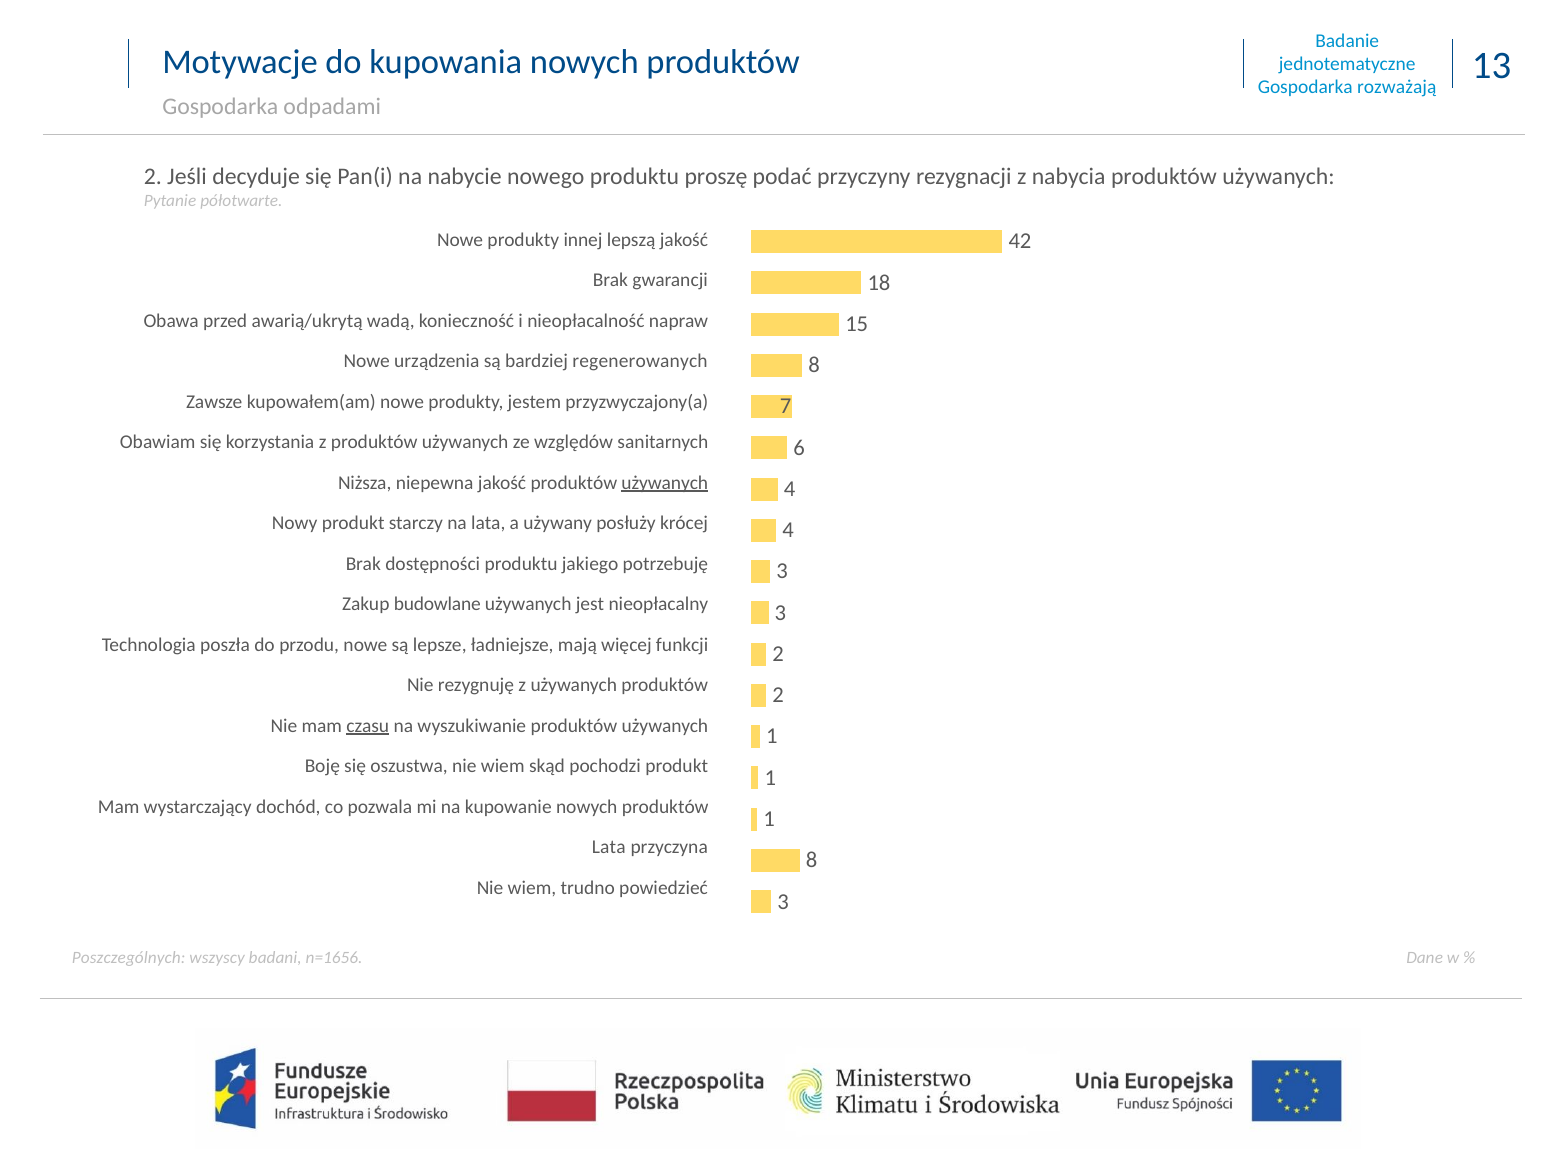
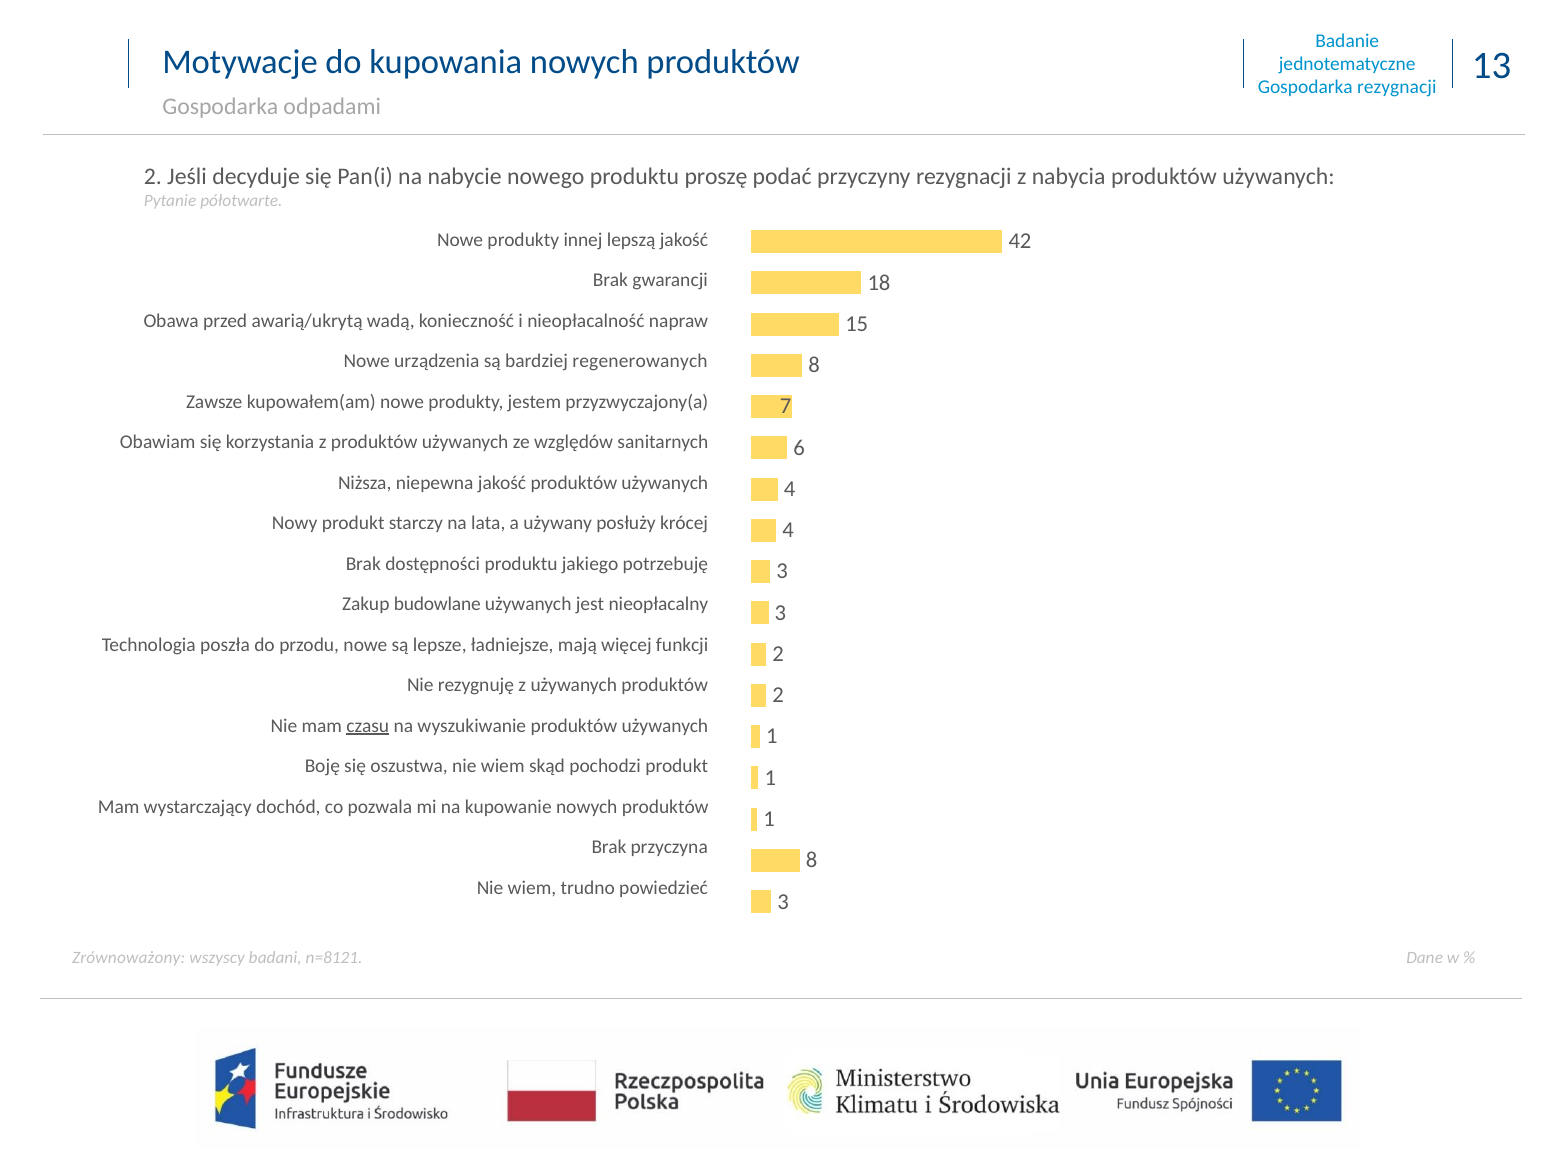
Gospodarka rozważają: rozważają -> rezygnacji (1397, 87)
używanych underline: present -> none (665, 483)
Lata: Lata -> Brak (609, 847)
Poszczególnych: Poszczególnych -> Zrównoważony (129, 958)
n=1656: n=1656 -> n=8121 (334, 958)
